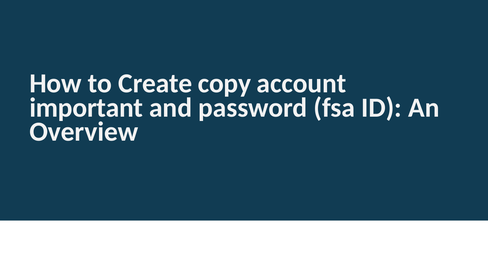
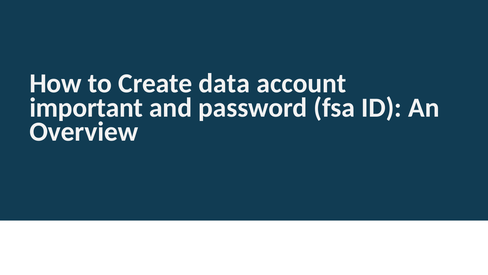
copy: copy -> data (224, 83)
